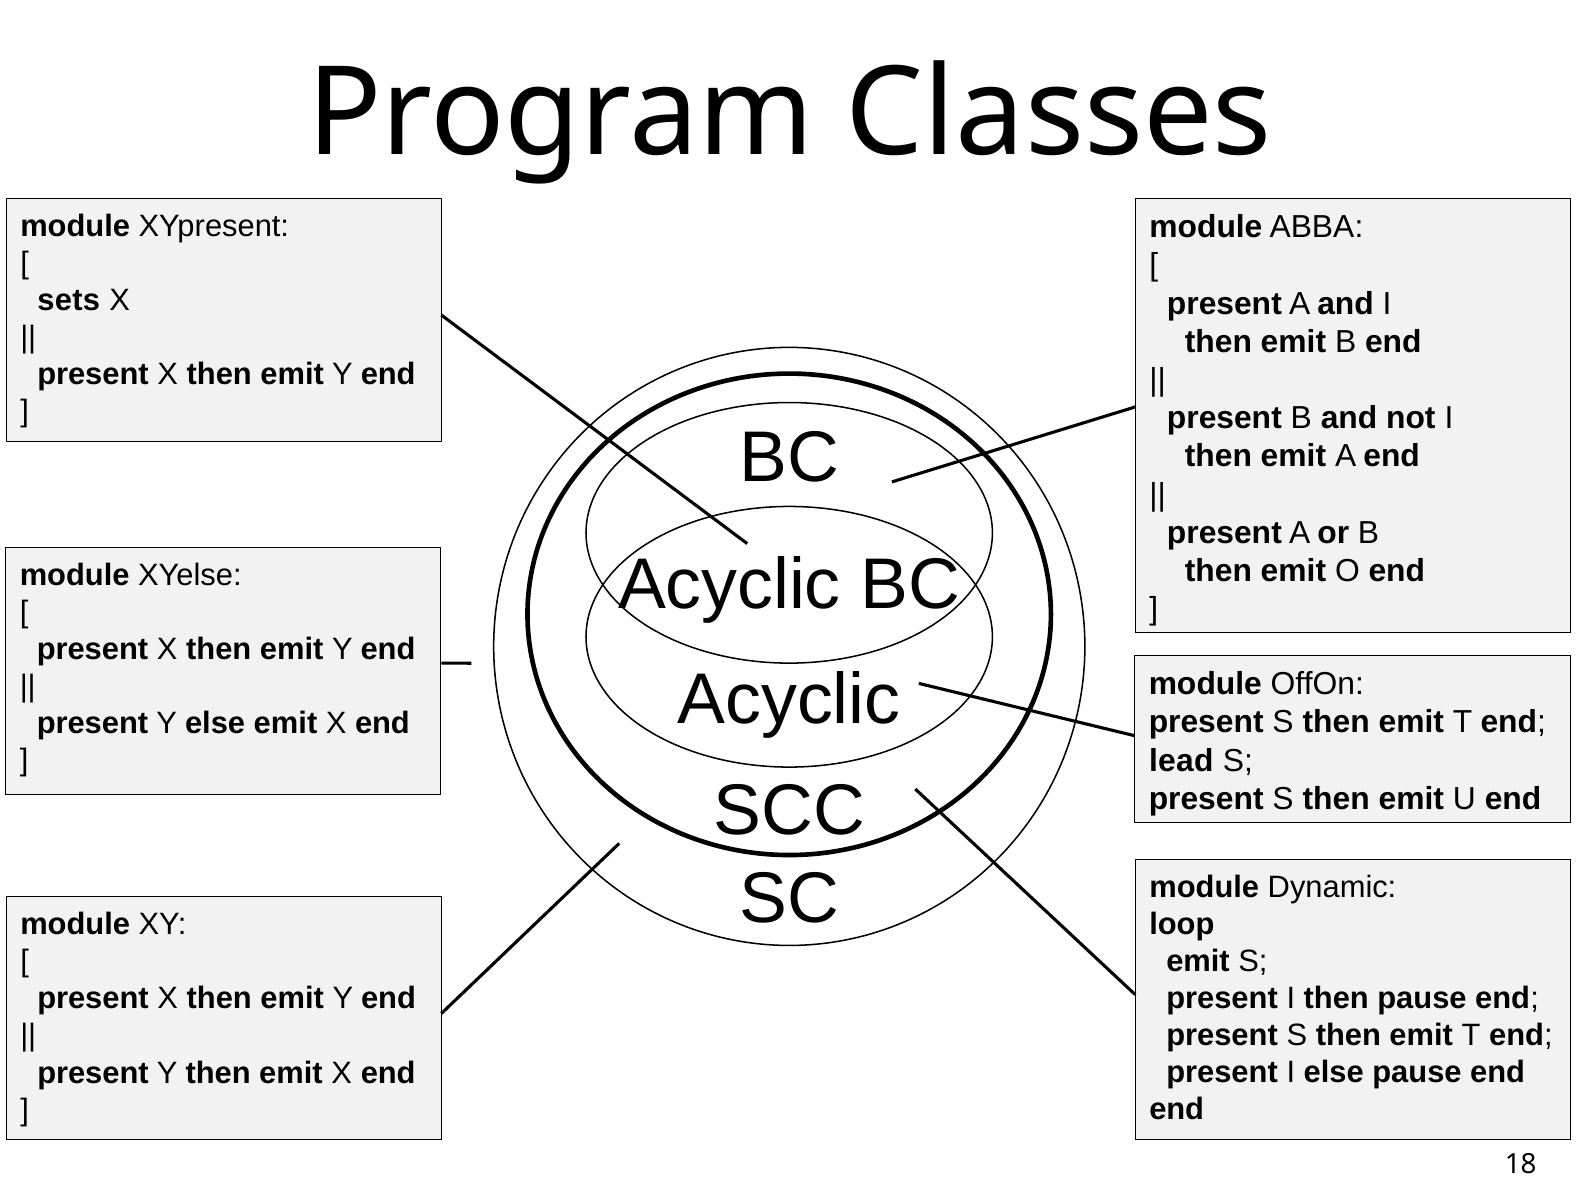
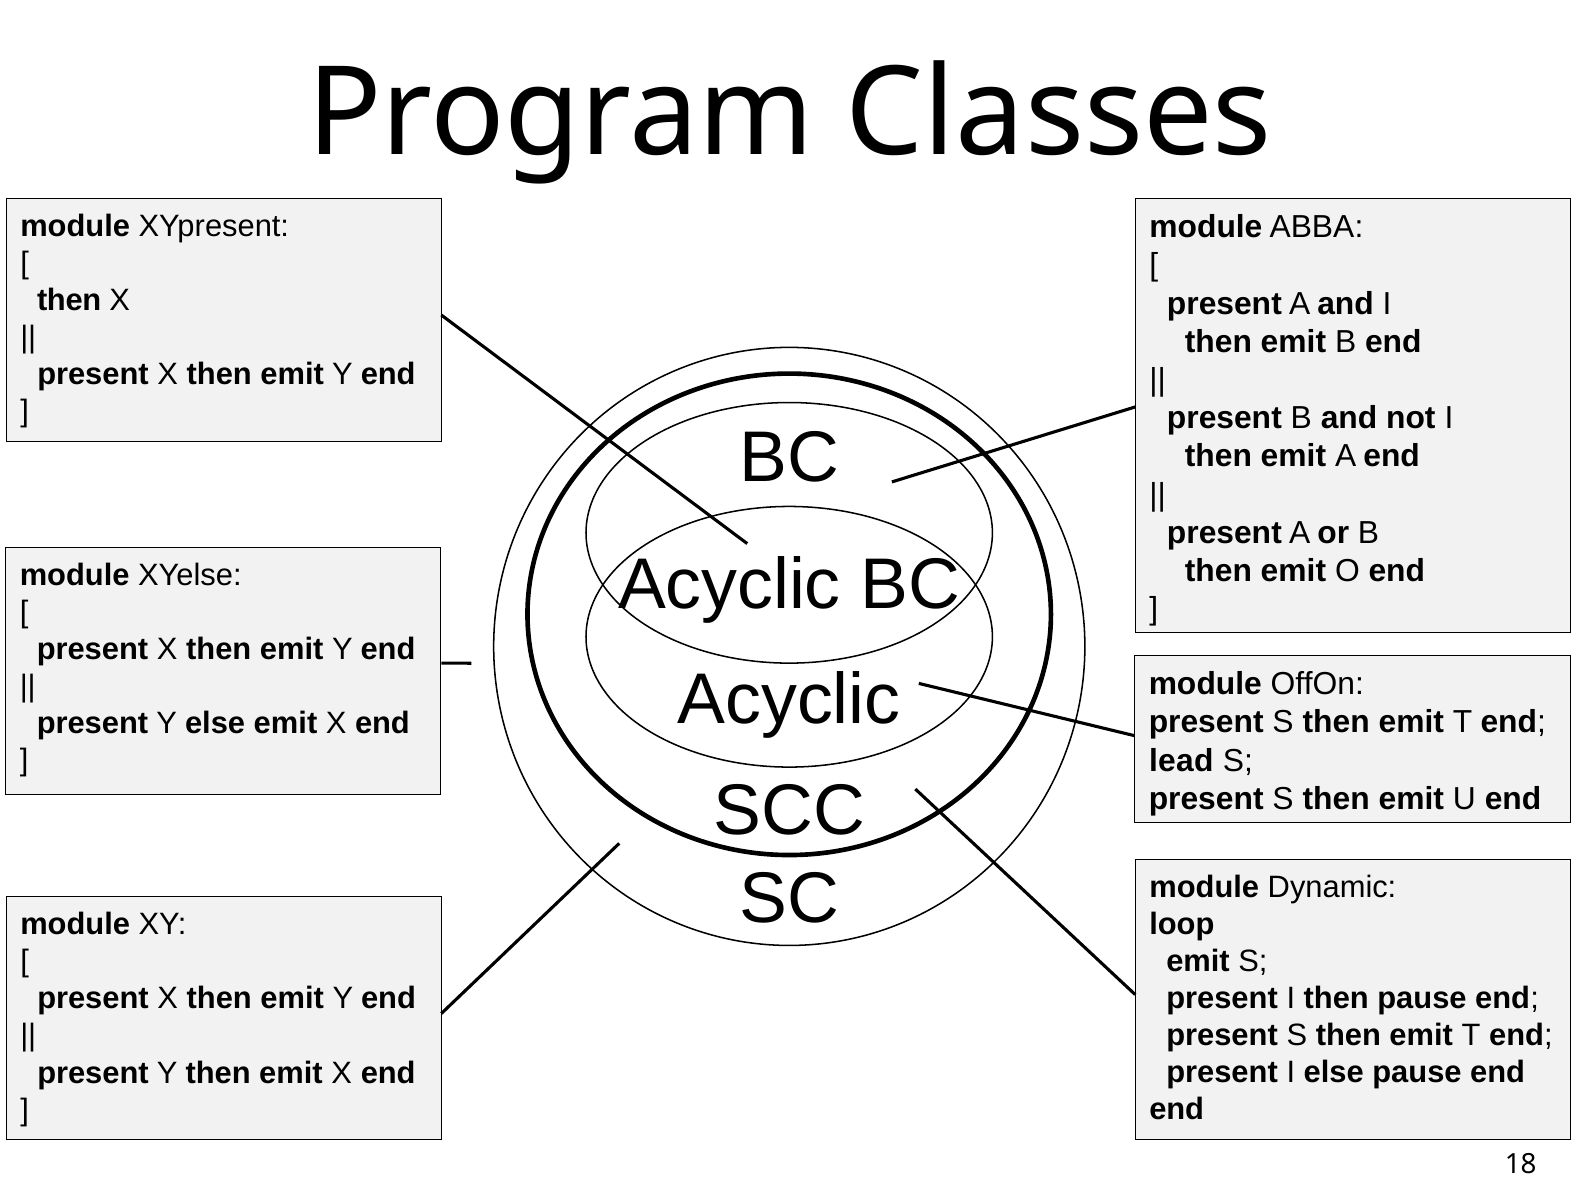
sets: sets -> then (69, 300)
